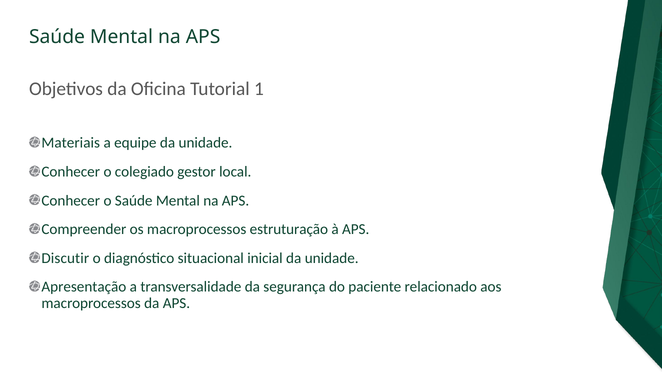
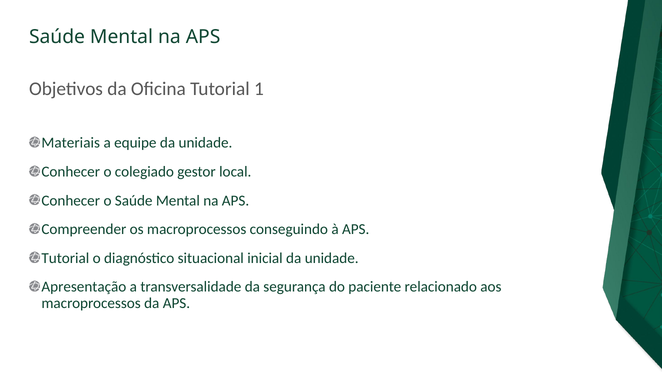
estruturação: estruturação -> conseguindo (289, 230)
Discutir: Discutir -> Tutorial (65, 258)
